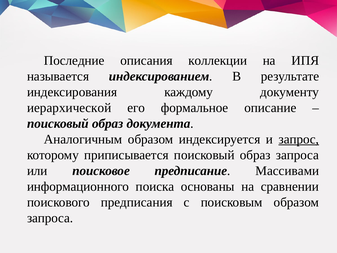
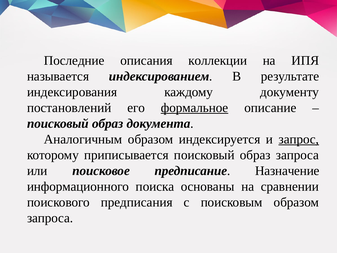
иерархической: иерархической -> постановлений (69, 108)
формальное underline: none -> present (195, 108)
Массивами: Массивами -> Назначение (287, 171)
